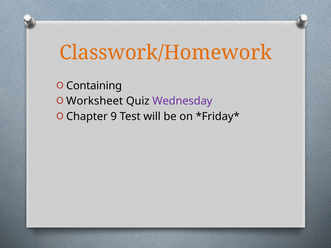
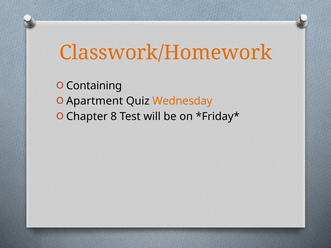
Worksheet: Worksheet -> Apartment (95, 101)
Wednesday colour: purple -> orange (182, 101)
9: 9 -> 8 (114, 117)
